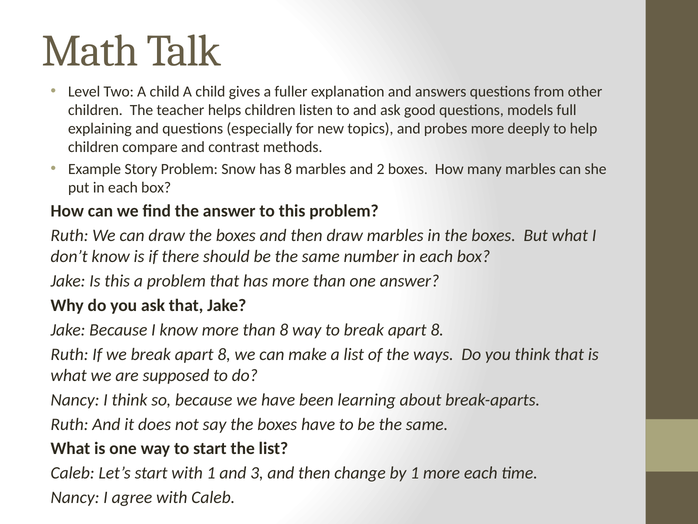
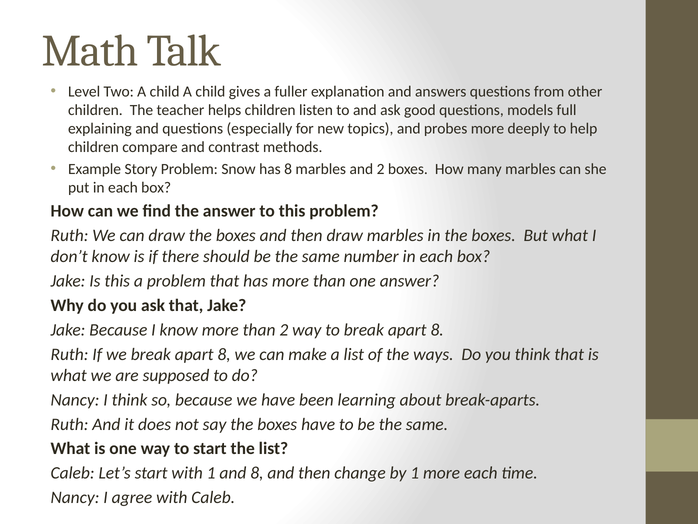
than 8: 8 -> 2 (284, 330)
and 3: 3 -> 8 (257, 473)
